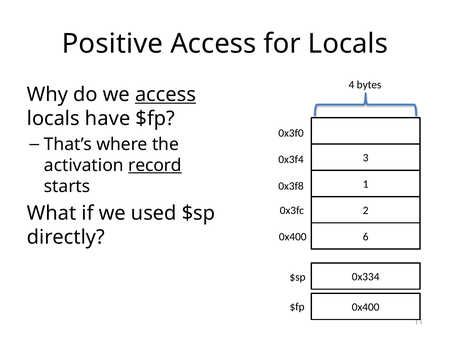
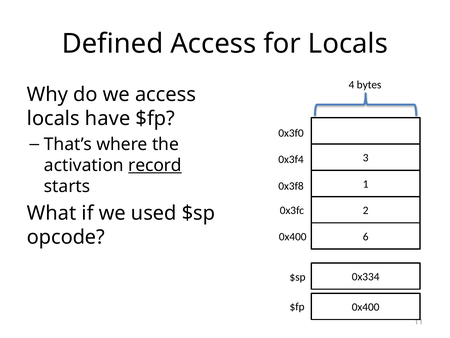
Positive: Positive -> Defined (112, 44)
access underline: present -> none (166, 94)
directly: directly -> opcode (66, 237)
